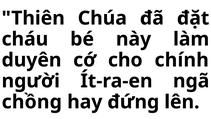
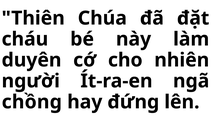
chính: chính -> nhiên (182, 60)
